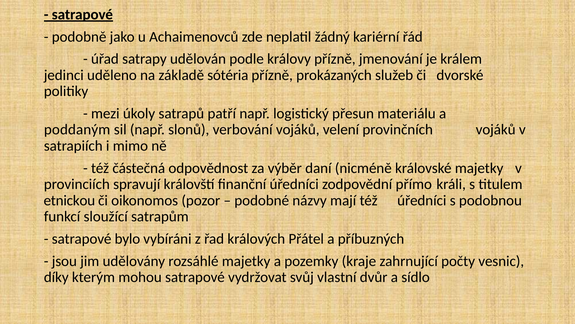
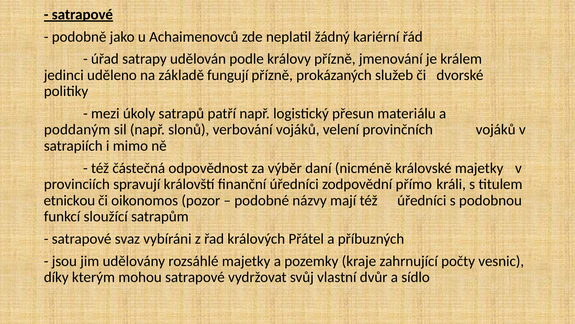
sótéria: sótéria -> fungují (228, 75)
bylo: bylo -> svaz (127, 238)
